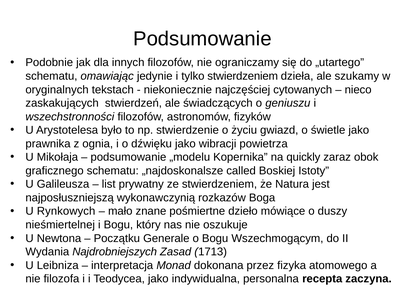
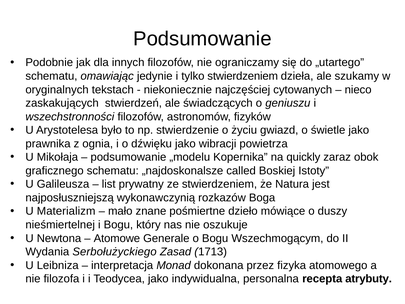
Rynkowych: Rynkowych -> Materializm (66, 211)
Początku: Początku -> Atomowe (117, 238)
Najdrobniejszych: Najdrobniejszych -> Serbołużyckiego (115, 252)
zaczyna: zaczyna -> atrybuty (369, 279)
